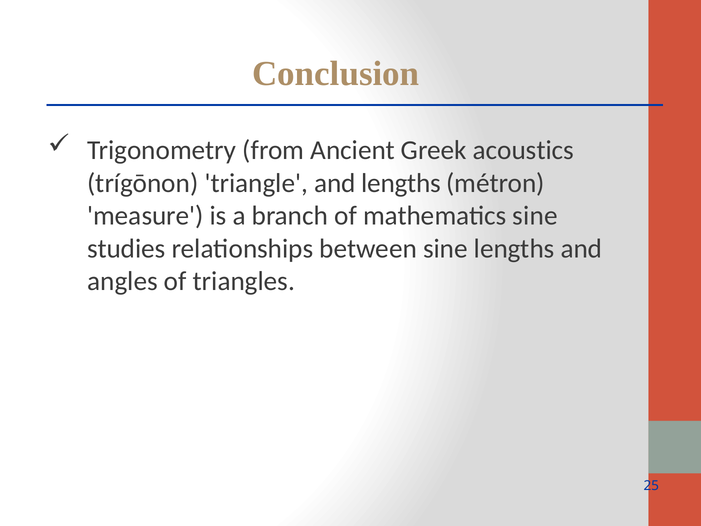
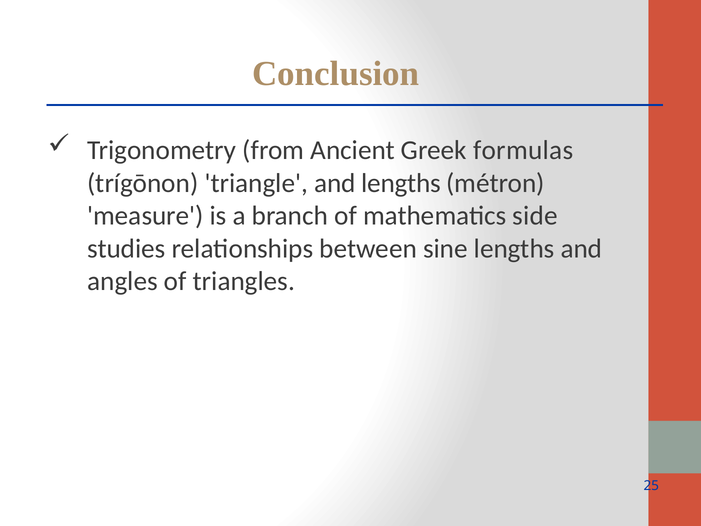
acoustics: acoustics -> formulas (523, 150)
mathematics sine: sine -> side (535, 216)
